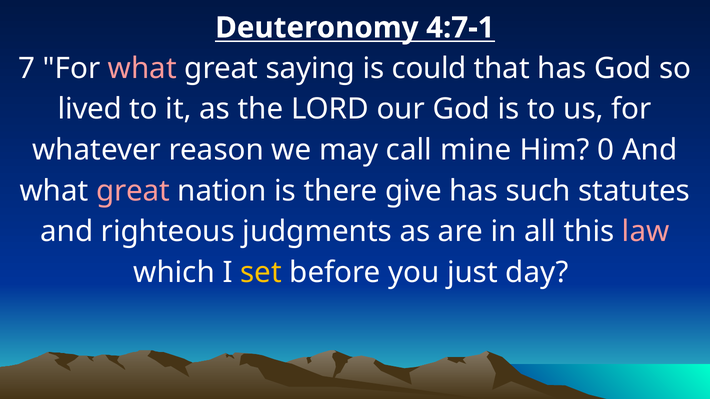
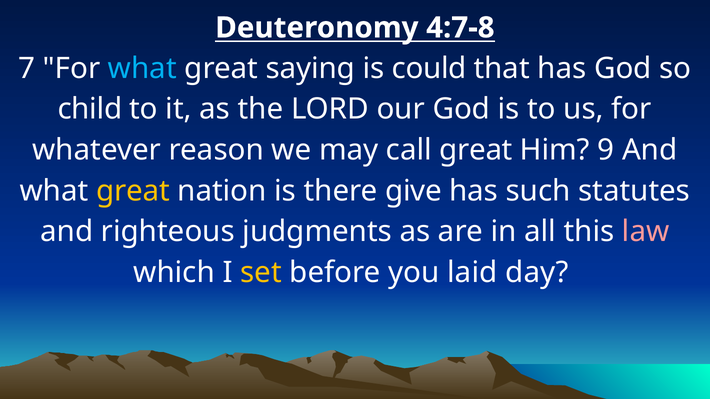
4:7-1: 4:7-1 -> 4:7-8 (460, 28)
what colour: pink -> light blue (142, 69)
lived: lived -> child (90, 109)
call mine: mine -> great (476, 150)
0: 0 -> 9 (606, 150)
great colour: pink -> yellow (133, 191)
just: just -> laid (472, 273)
